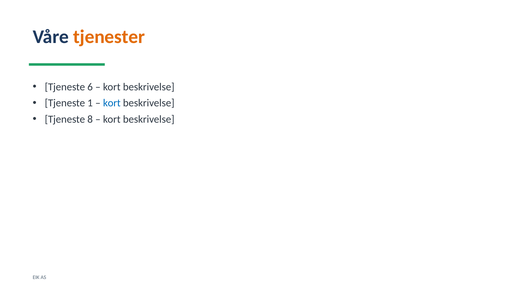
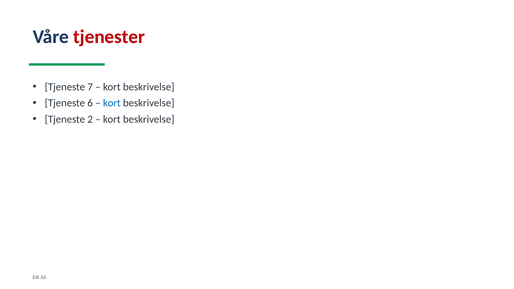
tjenester colour: orange -> red (109, 37)
6: 6 -> 7 (90, 87)
1: 1 -> 6 (90, 103)
8: 8 -> 2 (90, 119)
